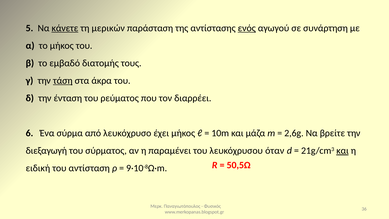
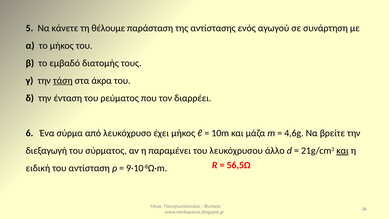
κάνετε underline: present -> none (65, 28)
μερικών: μερικών -> θέλουμε (108, 28)
ενός underline: present -> none (247, 28)
2,6g: 2,6g -> 4,6g (294, 133)
όταν: όταν -> άλλο (275, 151)
50,5Ω: 50,5Ω -> 56,5Ω (239, 165)
